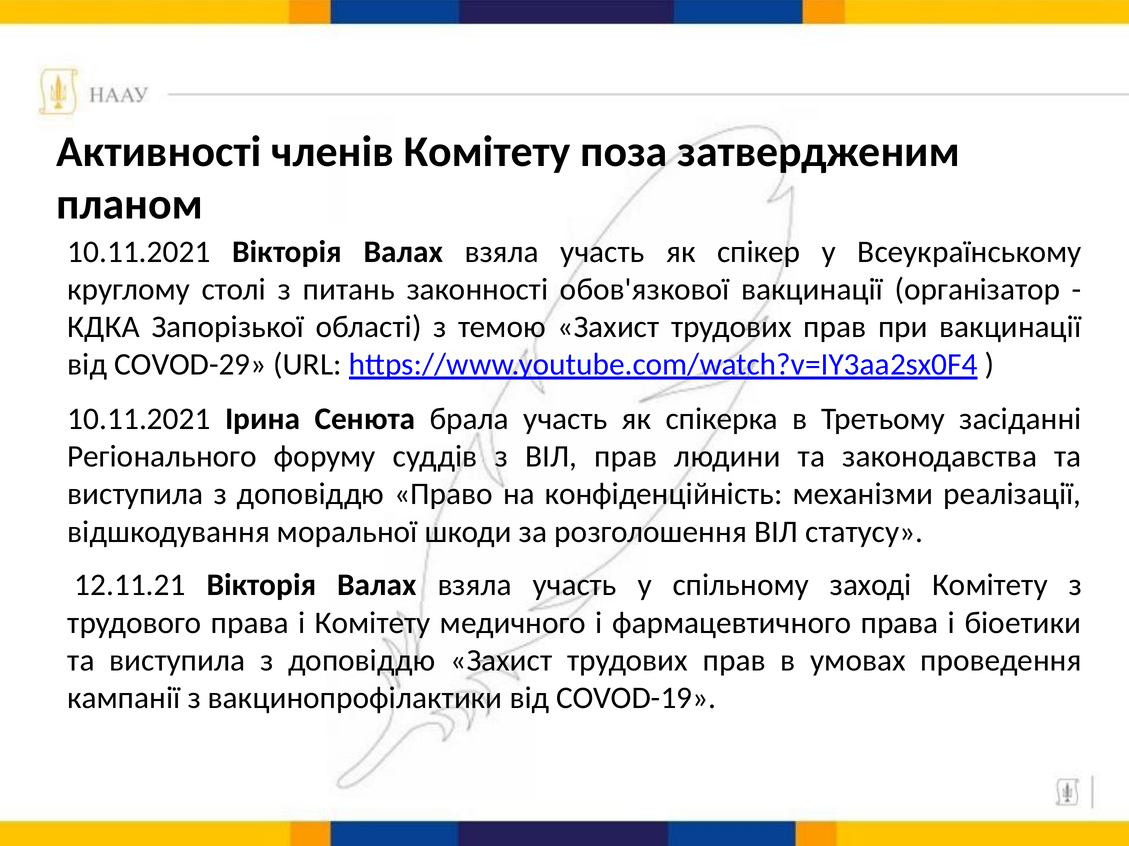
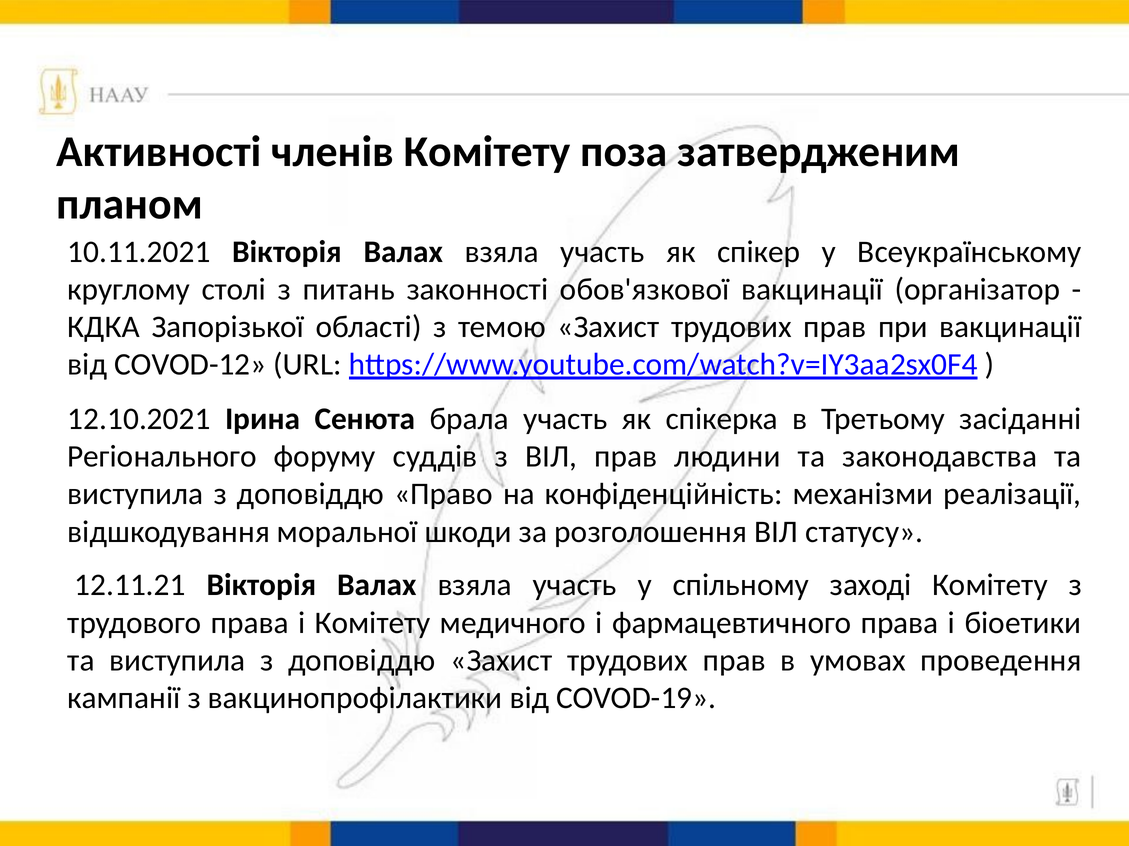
COVOD-29: COVOD-29 -> COVOD-12 (190, 365)
10.11.2021: 10.11.2021 -> 12.10.2021 (139, 419)
